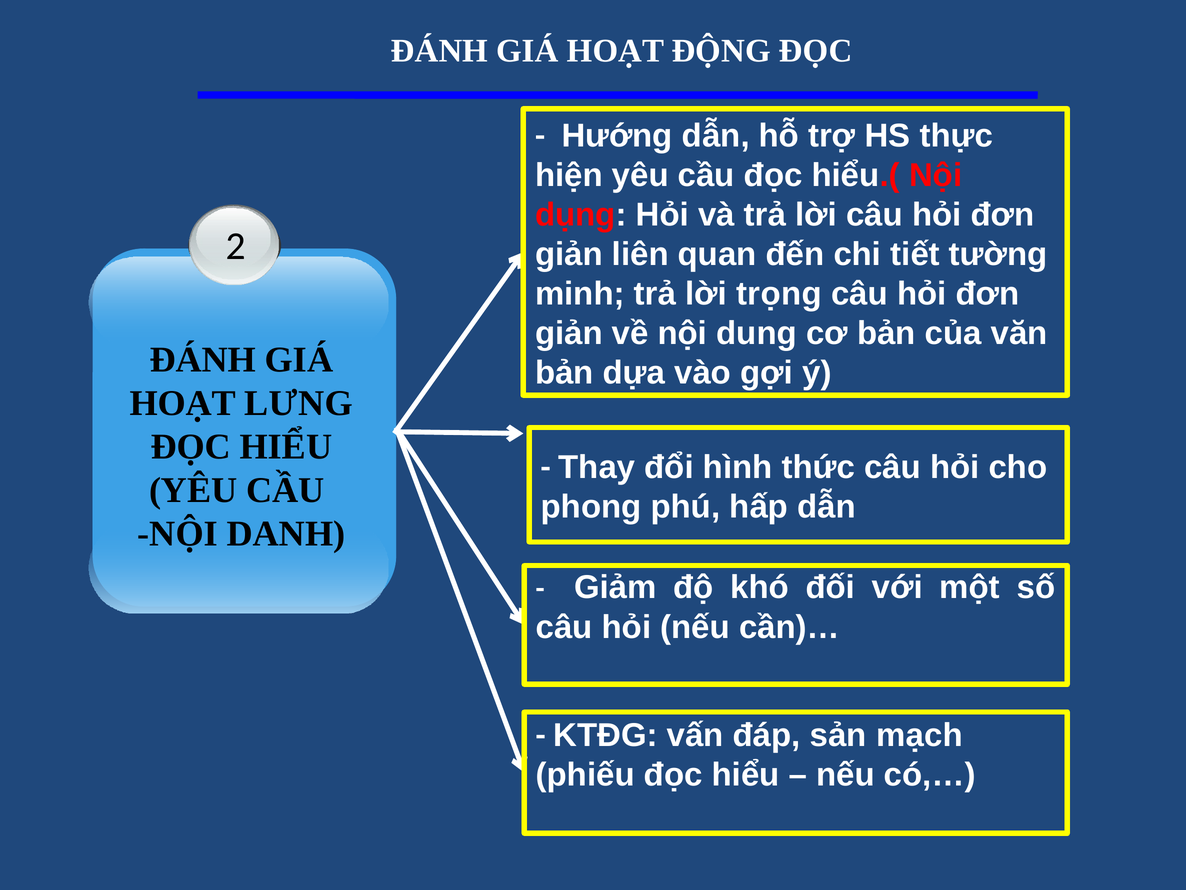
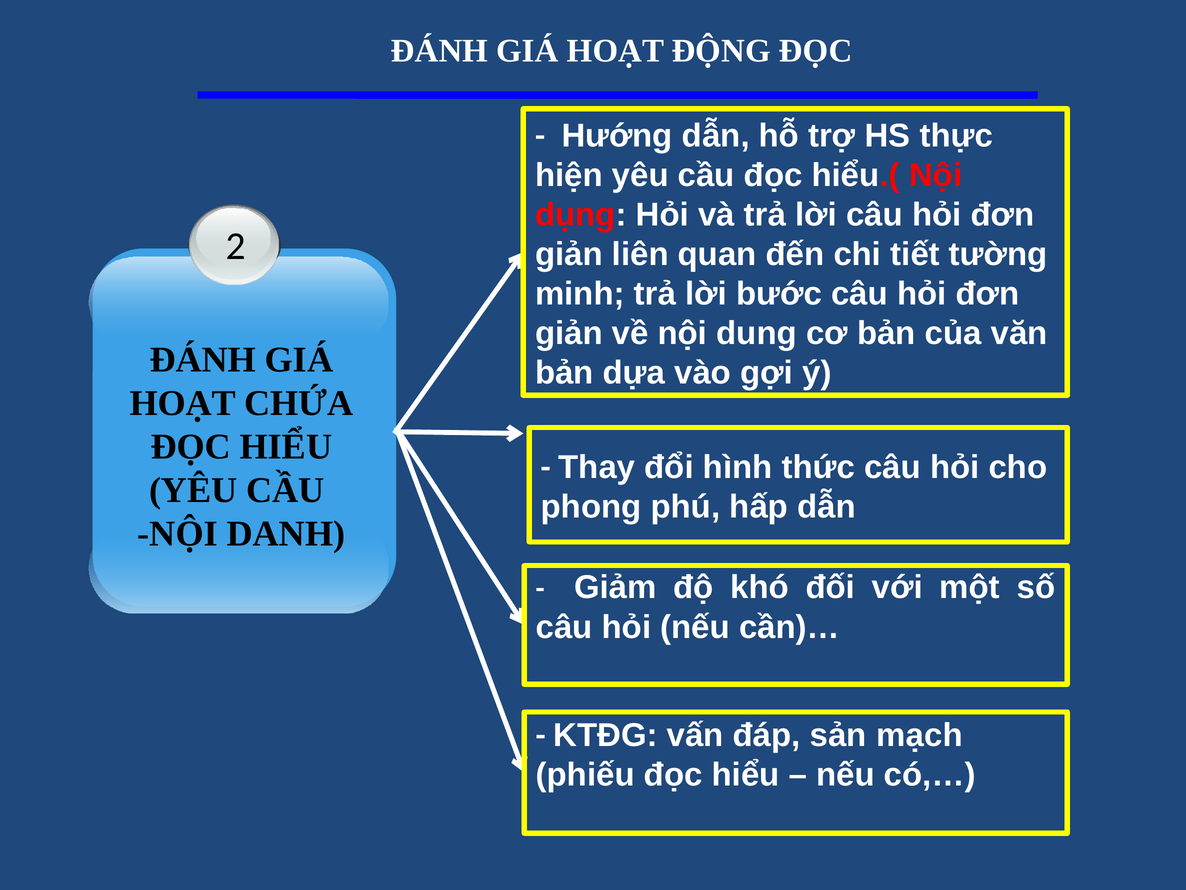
trọng: trọng -> bước (779, 294)
LƯNG: LƯNG -> CHỨA (299, 403)
